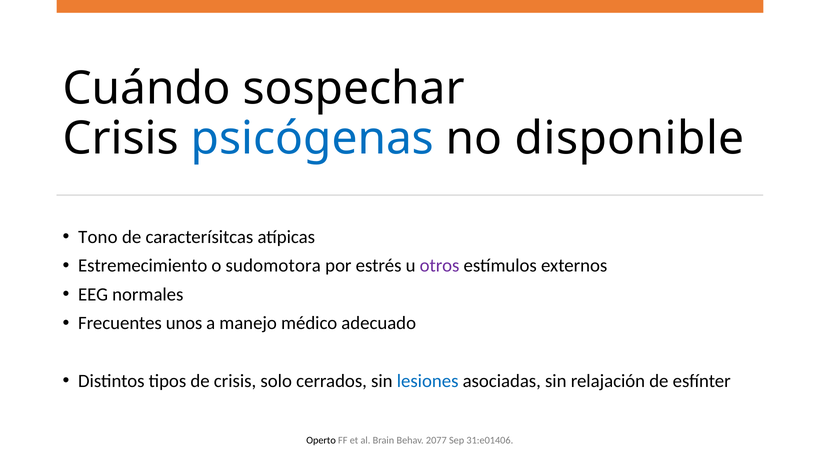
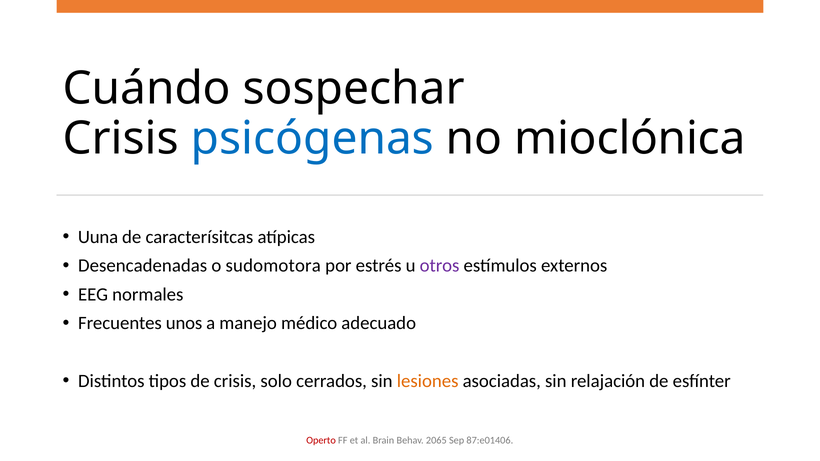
disponible: disponible -> mioclónica (630, 138)
Tono: Tono -> Uuna (98, 237)
Estremecimiento: Estremecimiento -> Desencadenadas (143, 266)
lesiones colour: blue -> orange (428, 381)
Operto colour: black -> red (321, 440)
2077: 2077 -> 2065 (436, 440)
31:e01406: 31:e01406 -> 87:e01406 (490, 440)
